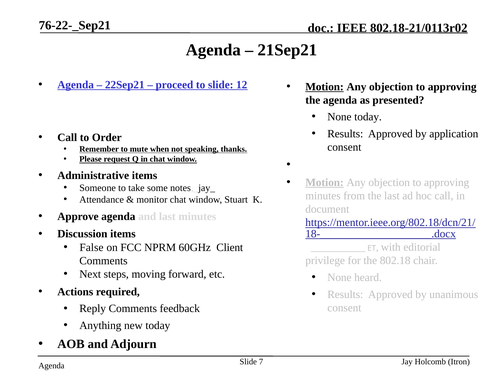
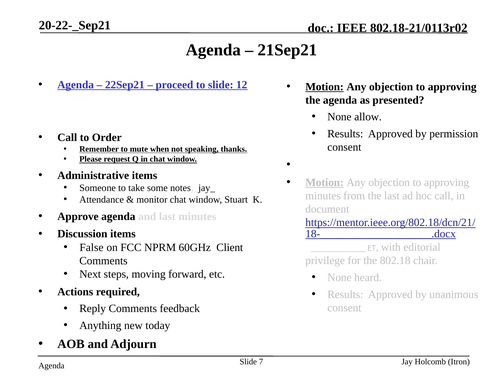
76-22-_Sep21: 76-22-_Sep21 -> 20-22-_Sep21 (75, 25)
None today: today -> allow (368, 117)
application: application -> permission (454, 134)
